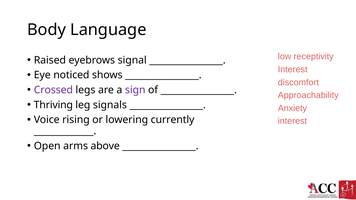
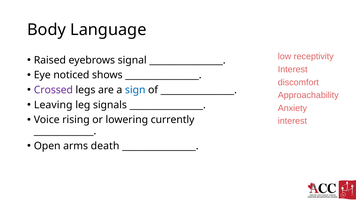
sign colour: purple -> blue (135, 90)
Thriving: Thriving -> Leaving (53, 105)
above: above -> death (105, 146)
